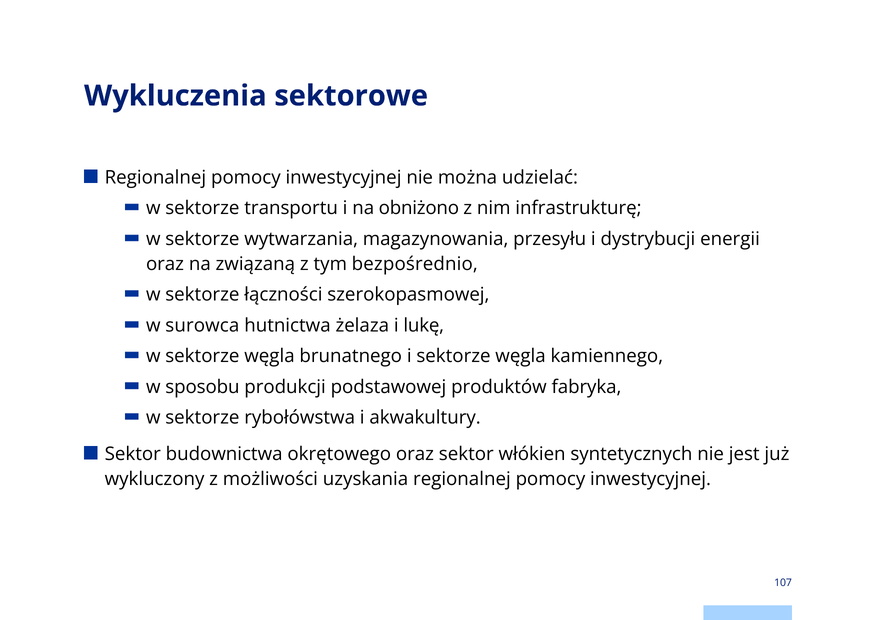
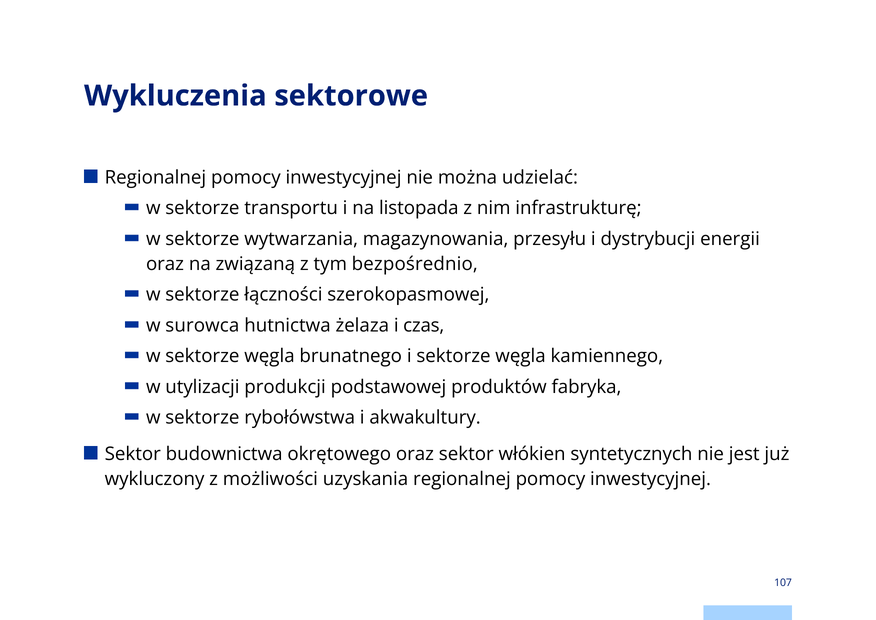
obniżono: obniżono -> listopada (419, 208)
lukę: lukę -> czas (424, 325)
sposobu: sposobu -> utylizacji (202, 386)
